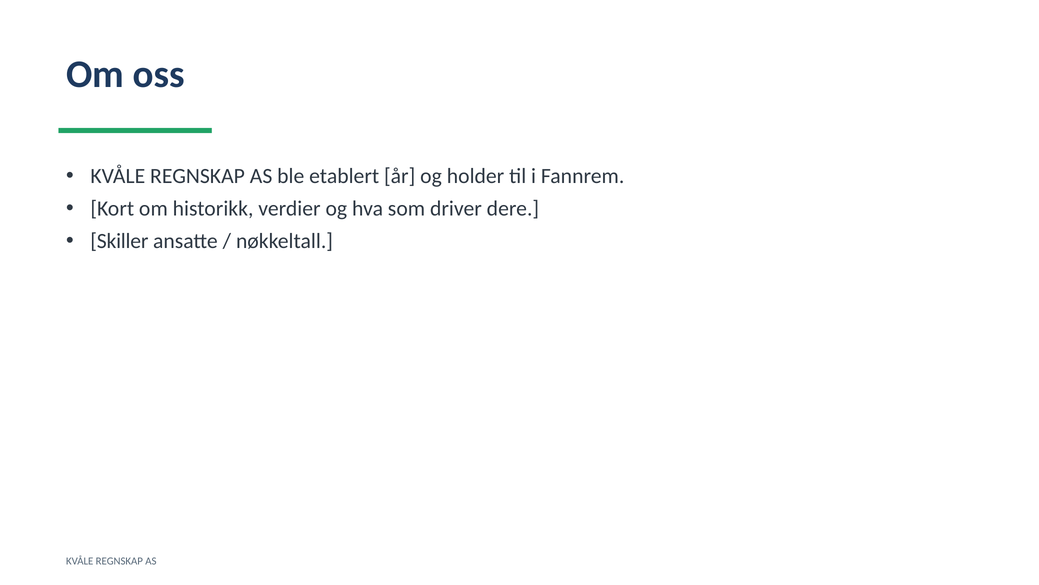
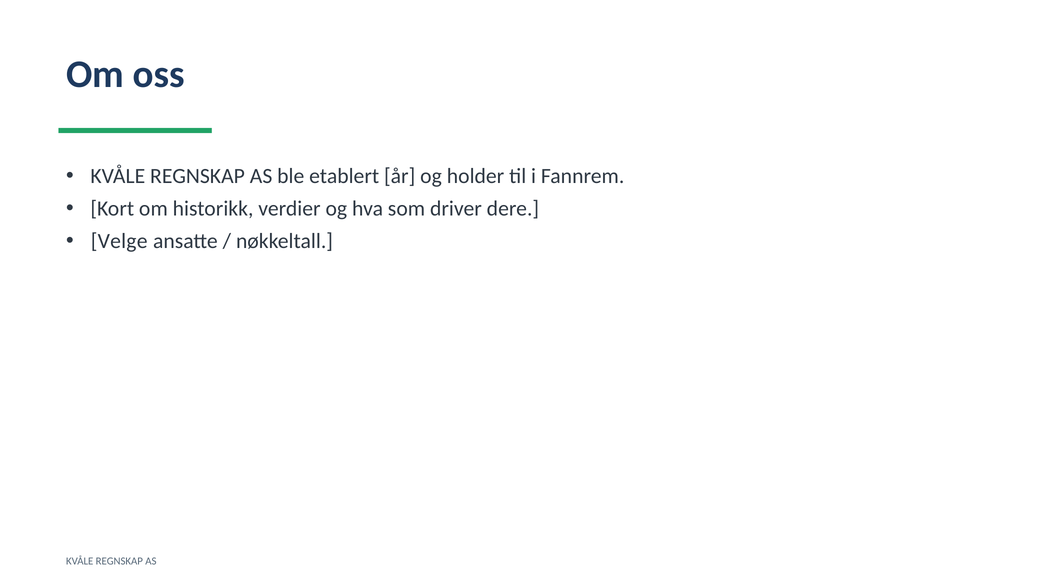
Skiller: Skiller -> Velge (119, 241)
